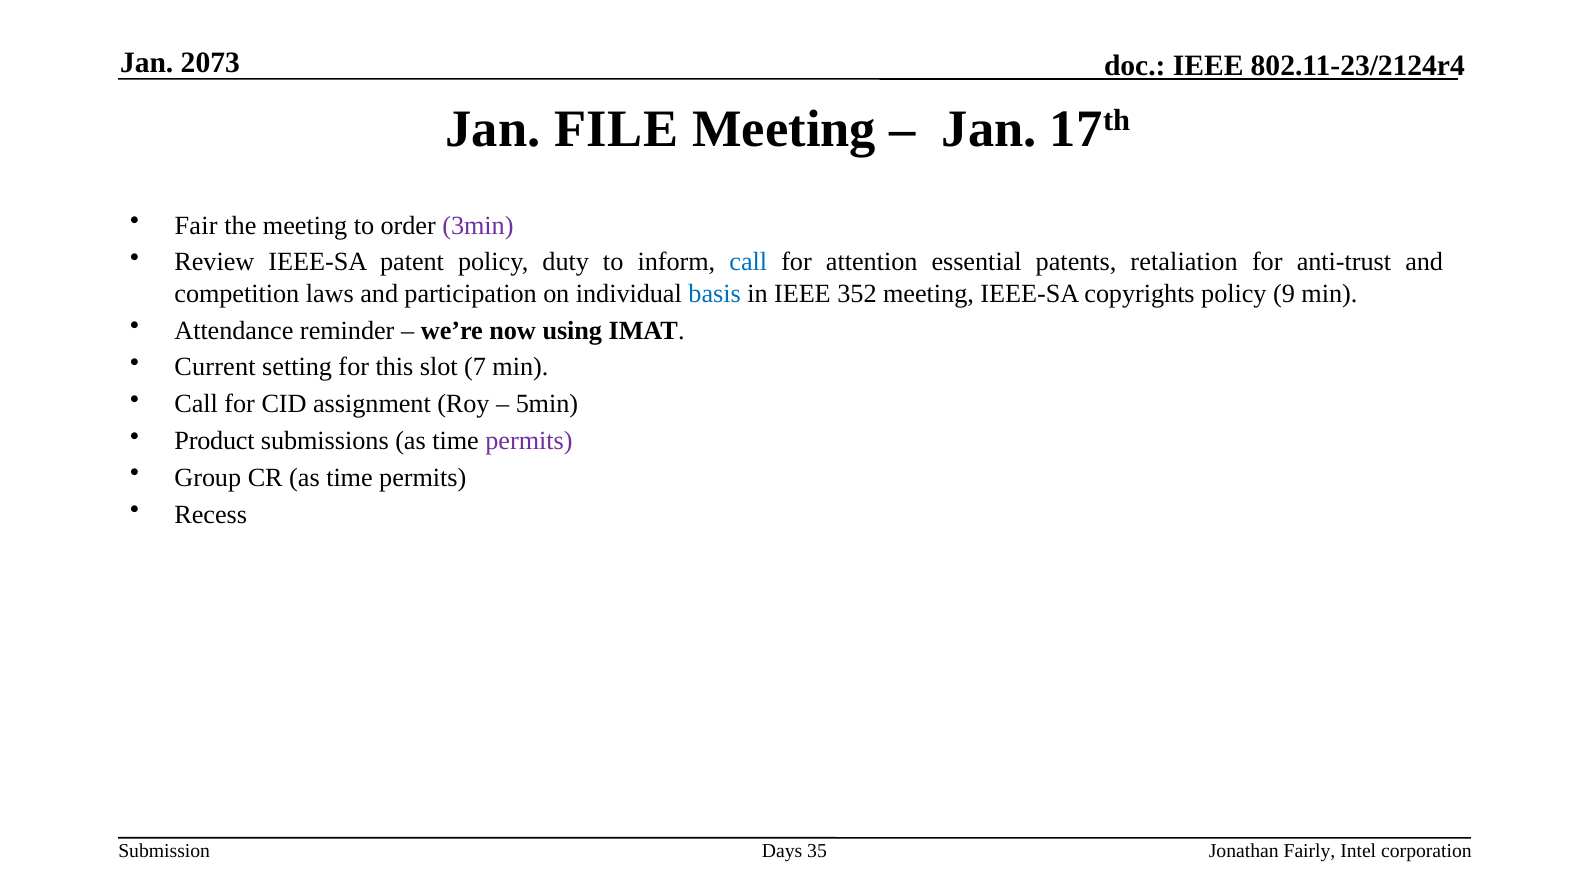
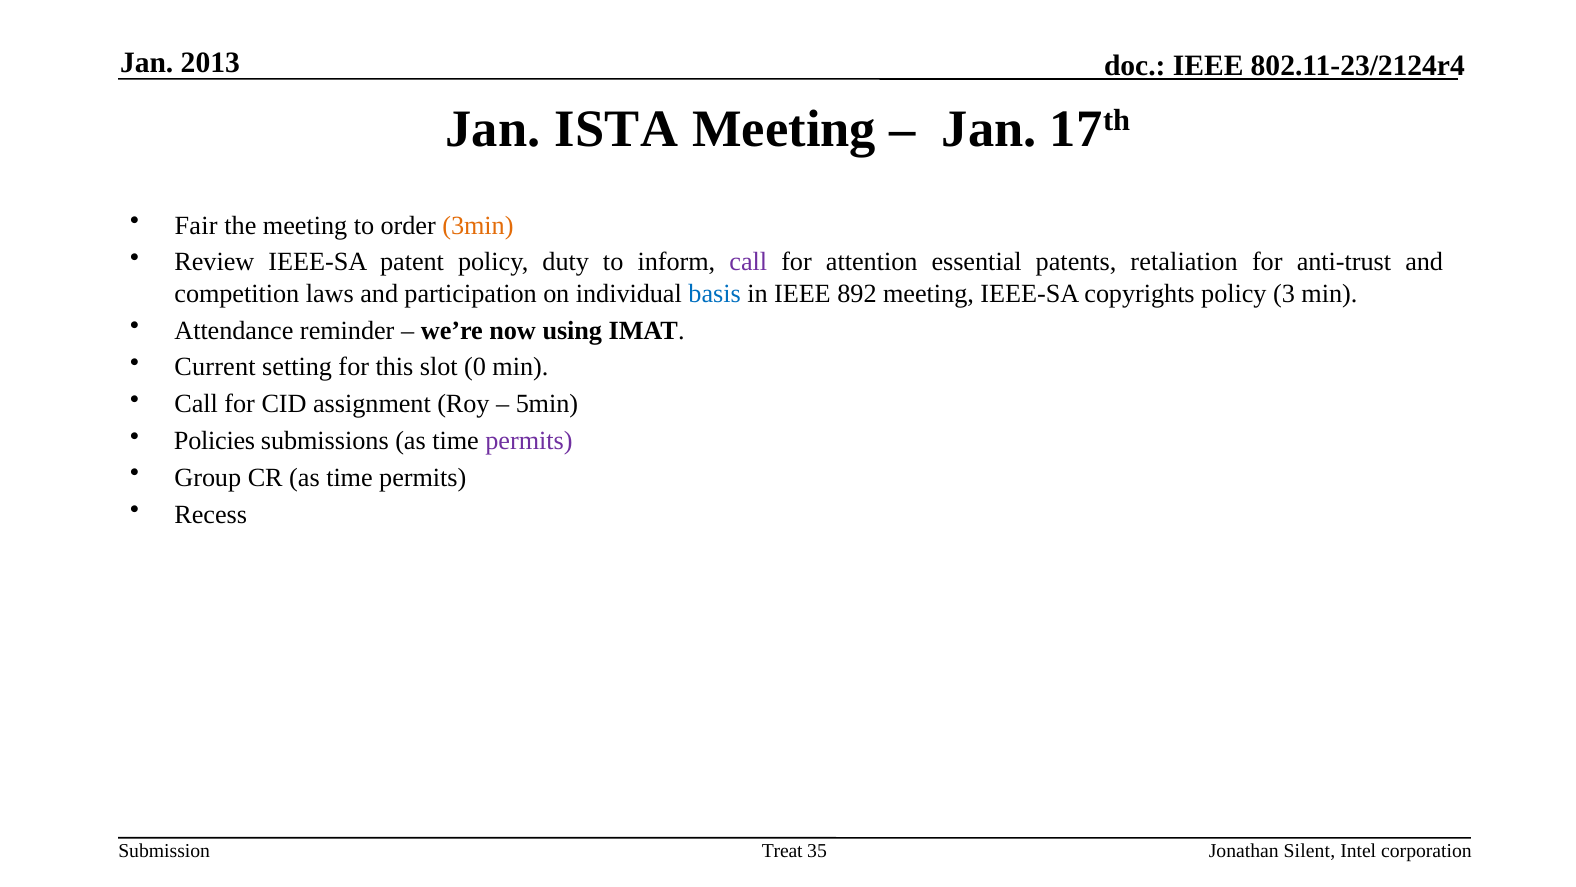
2073: 2073 -> 2013 (210, 63)
FILE: FILE -> ISTA (616, 129)
3min colour: purple -> orange (478, 225)
call colour: blue -> purple (748, 262)
352: 352 -> 892 (857, 293)
9: 9 -> 3 (1284, 293)
7: 7 -> 0 (475, 367)
Product: Product -> Policies (215, 441)
Days: Days -> Treat (782, 850)
Fairly: Fairly -> Silent (1309, 850)
